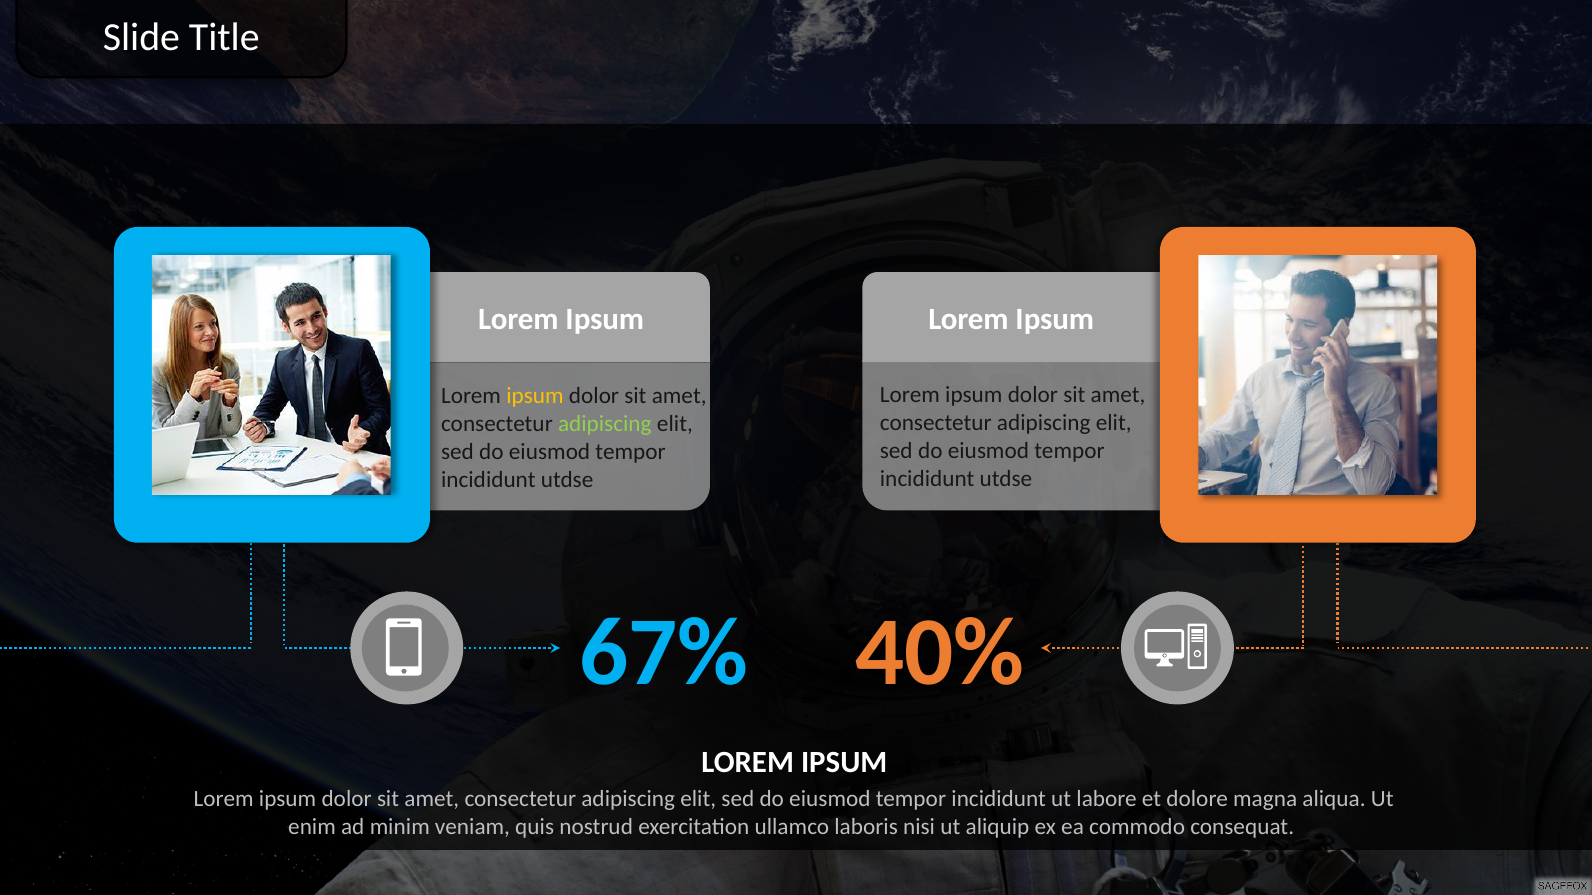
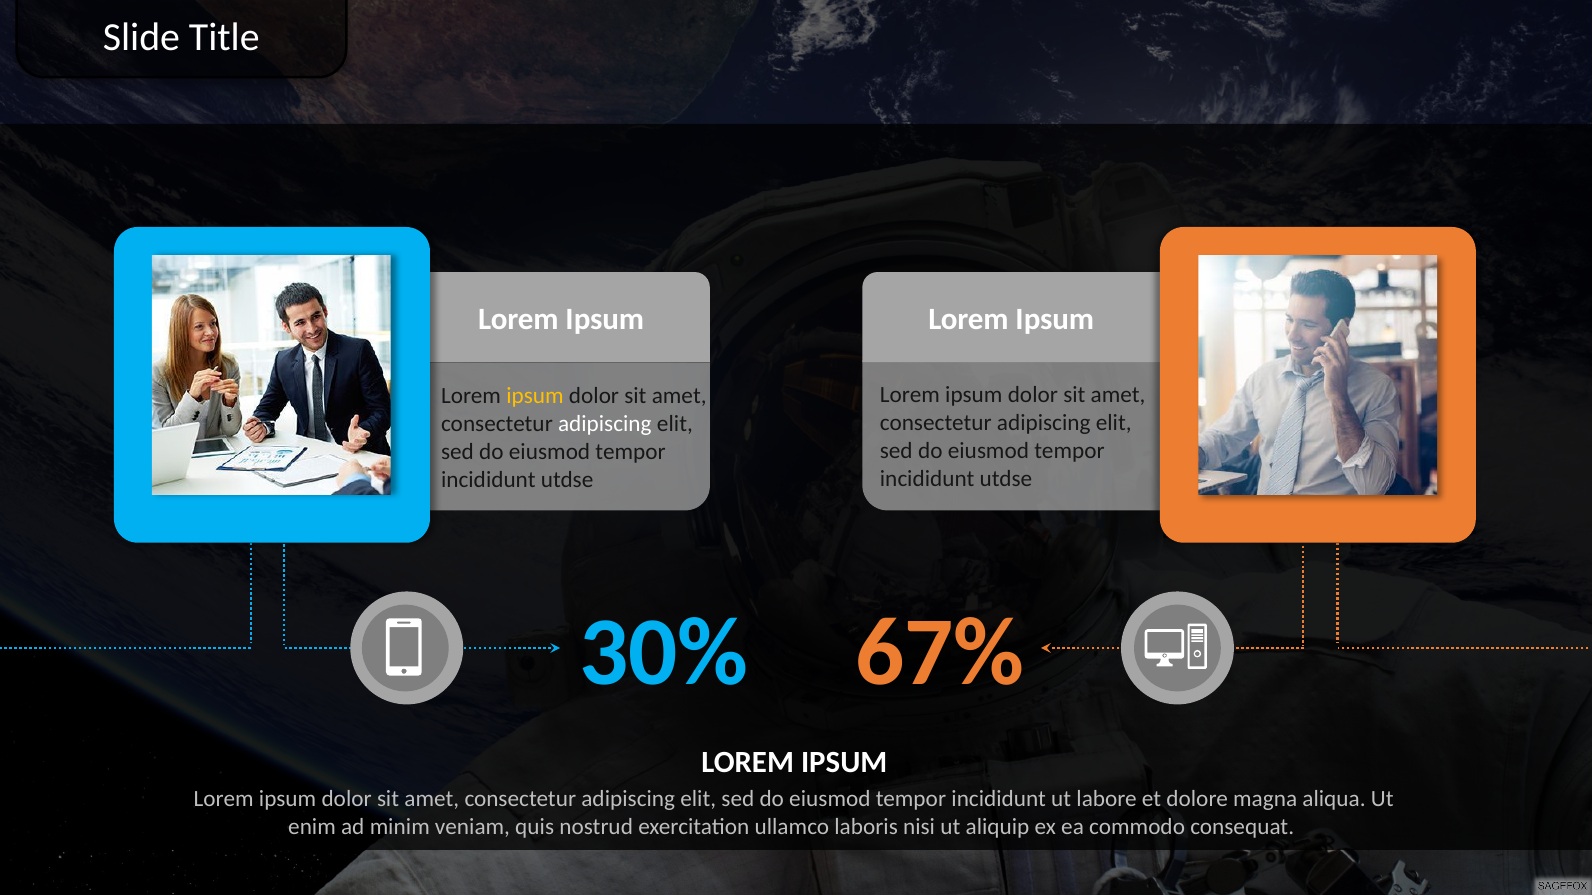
adipiscing colour: light green -> white (605, 424)
67%: 67% -> 30% (664, 653)
40%: 40% -> 67% (940, 653)
